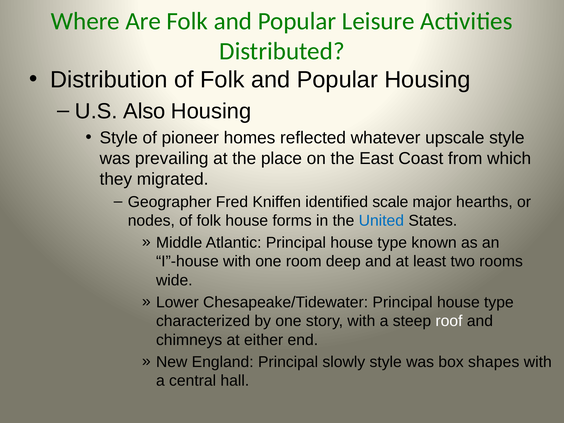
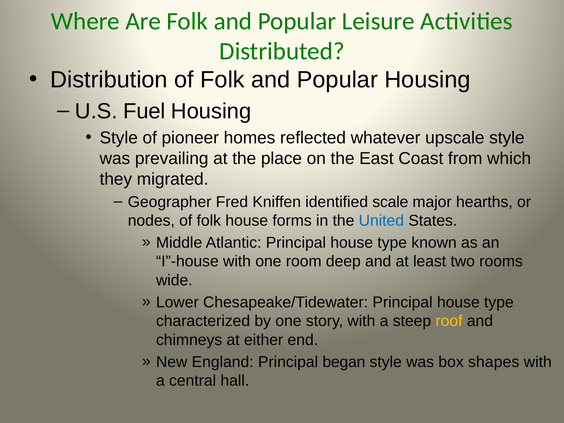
Also: Also -> Fuel (144, 111)
roof colour: white -> yellow (449, 321)
slowly: slowly -> began (344, 362)
